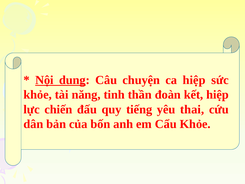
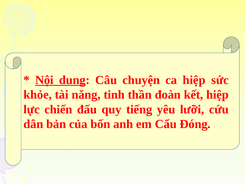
thai: thai -> lưỡi (192, 109)
Cẩu Khỏe: Khỏe -> Đóng (195, 124)
